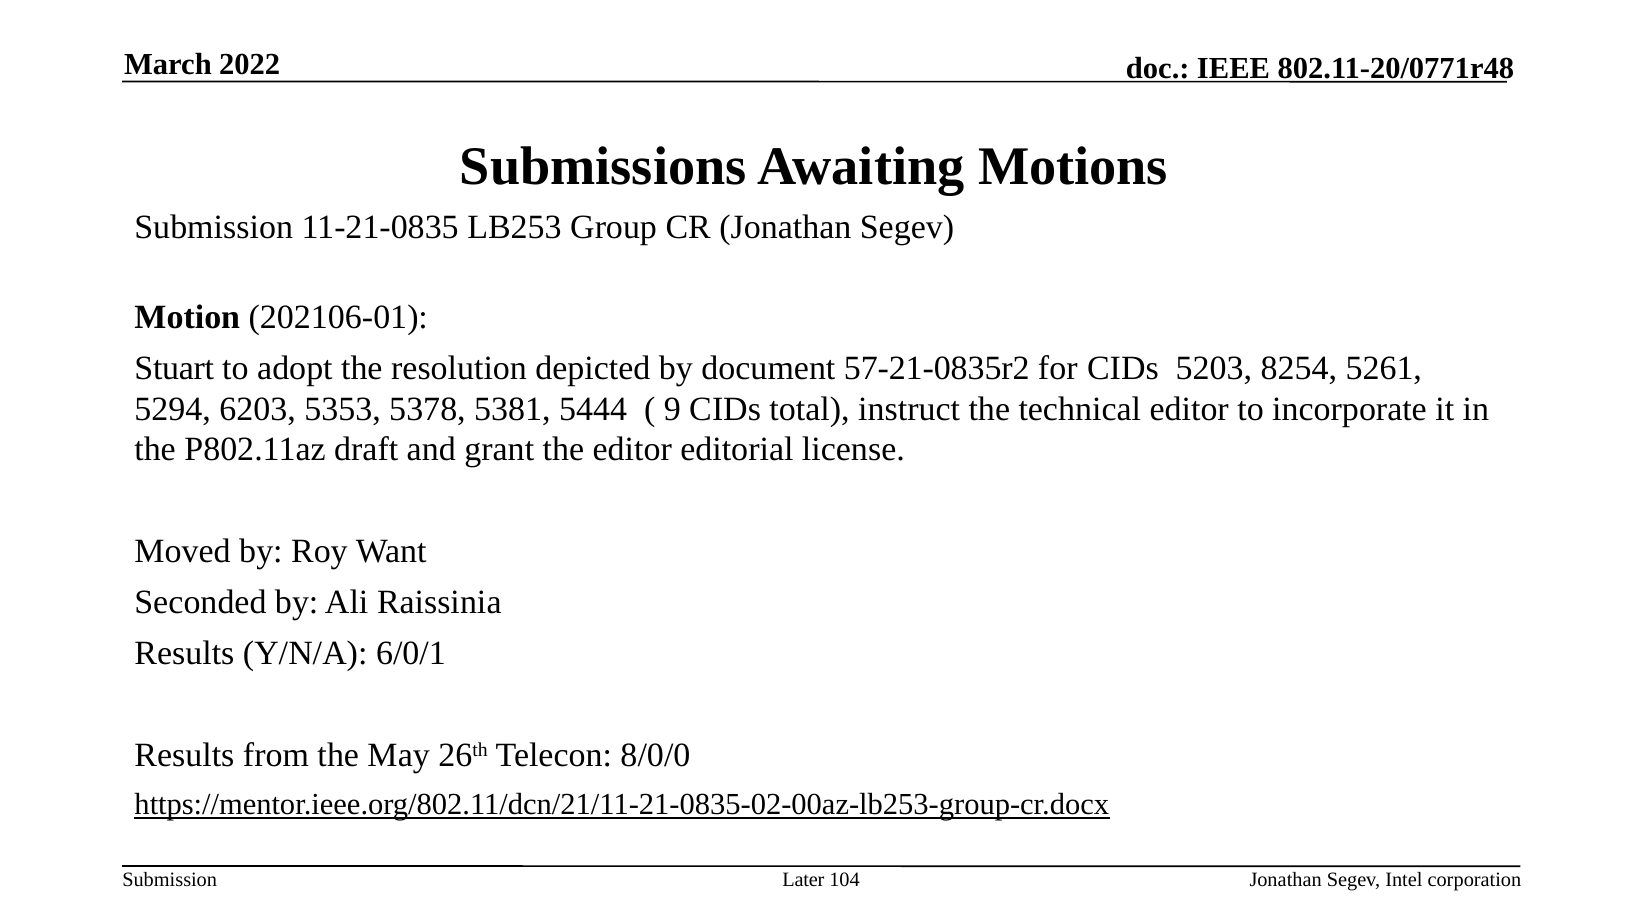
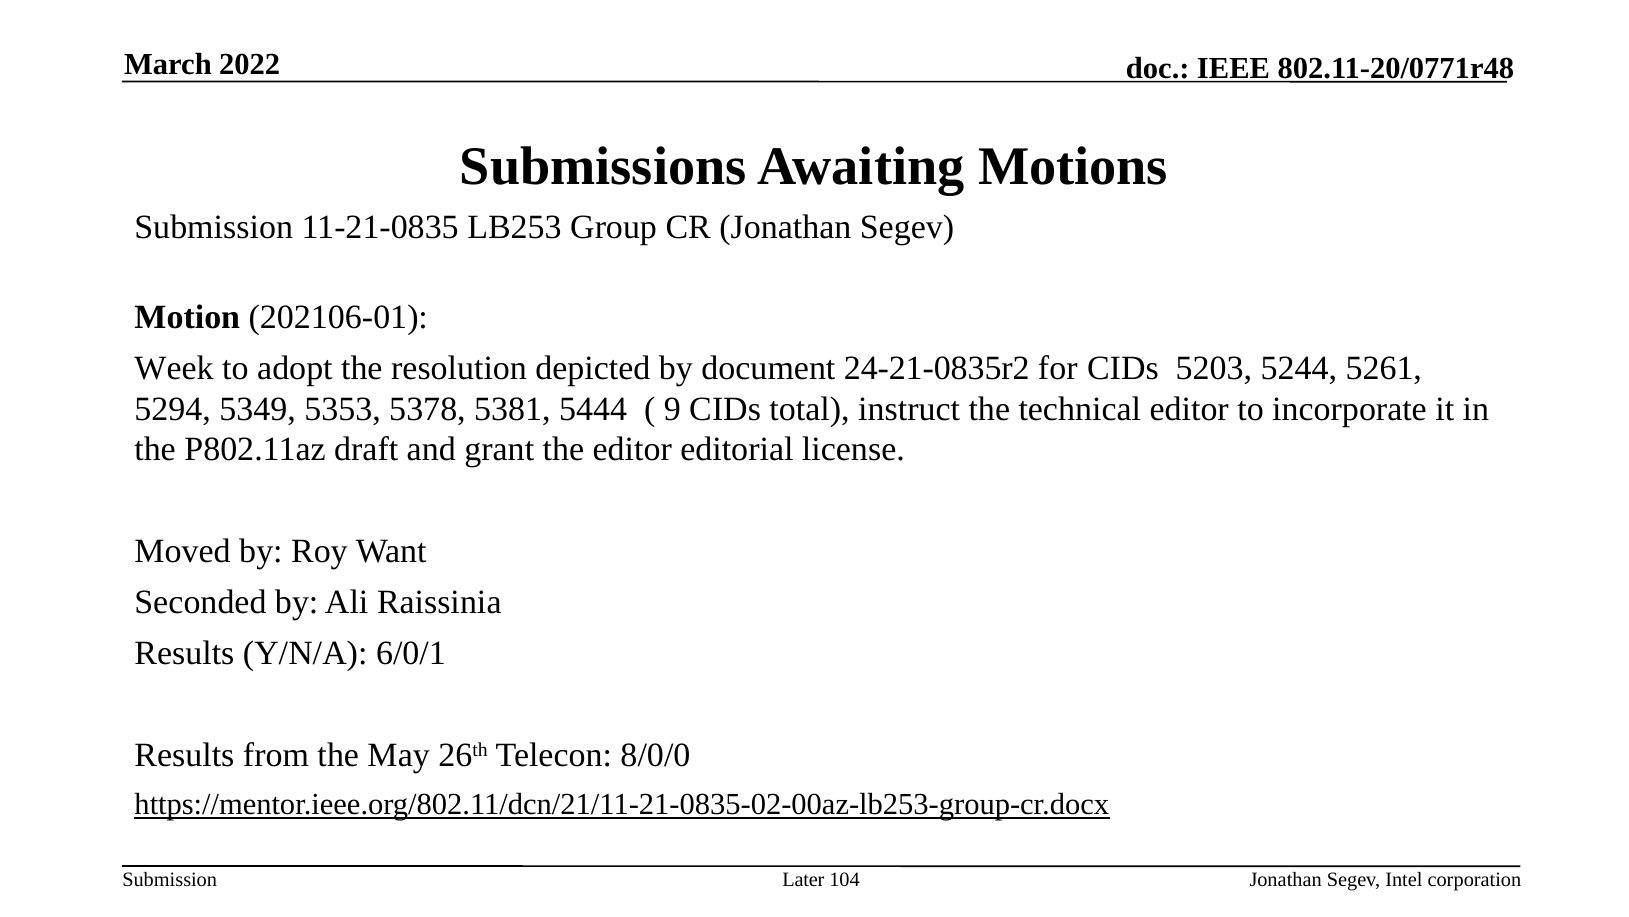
Stuart: Stuart -> Week (174, 368)
57-21-0835r2: 57-21-0835r2 -> 24-21-0835r2 (937, 368)
8254: 8254 -> 5244 (1299, 368)
6203: 6203 -> 5349 (258, 409)
